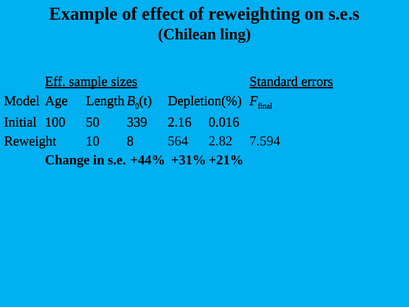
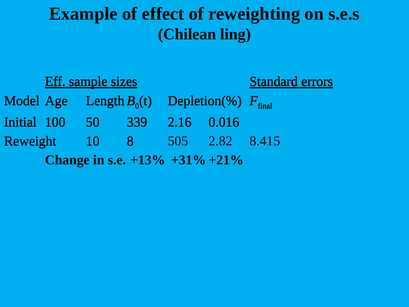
564: 564 -> 505 (178, 141)
7.594: 7.594 -> 8.415 (265, 141)
+44%: +44% -> +13% (148, 160)
